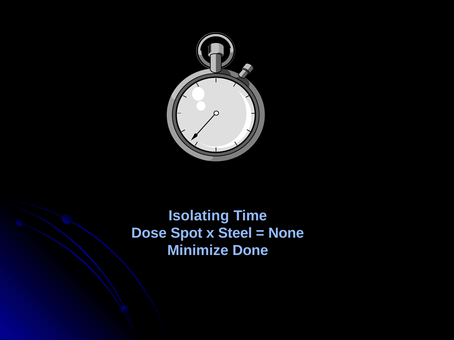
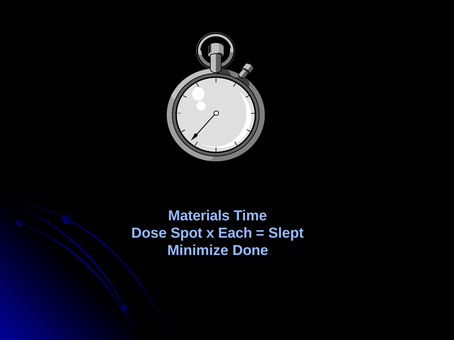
Isolating: Isolating -> Materials (199, 216)
Steel: Steel -> Each (235, 234)
None: None -> Slept (286, 234)
